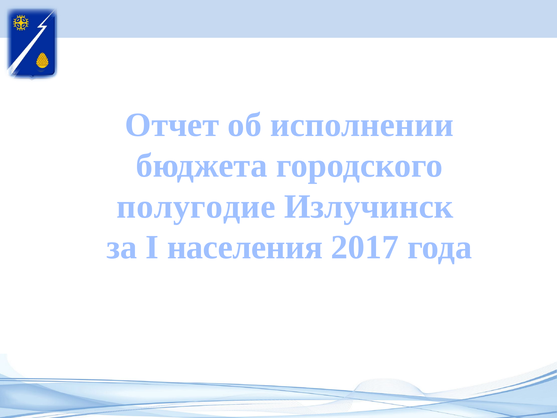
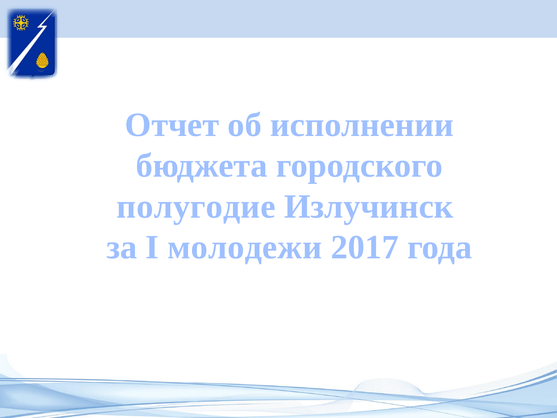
населения: населения -> молодежи (245, 247)
